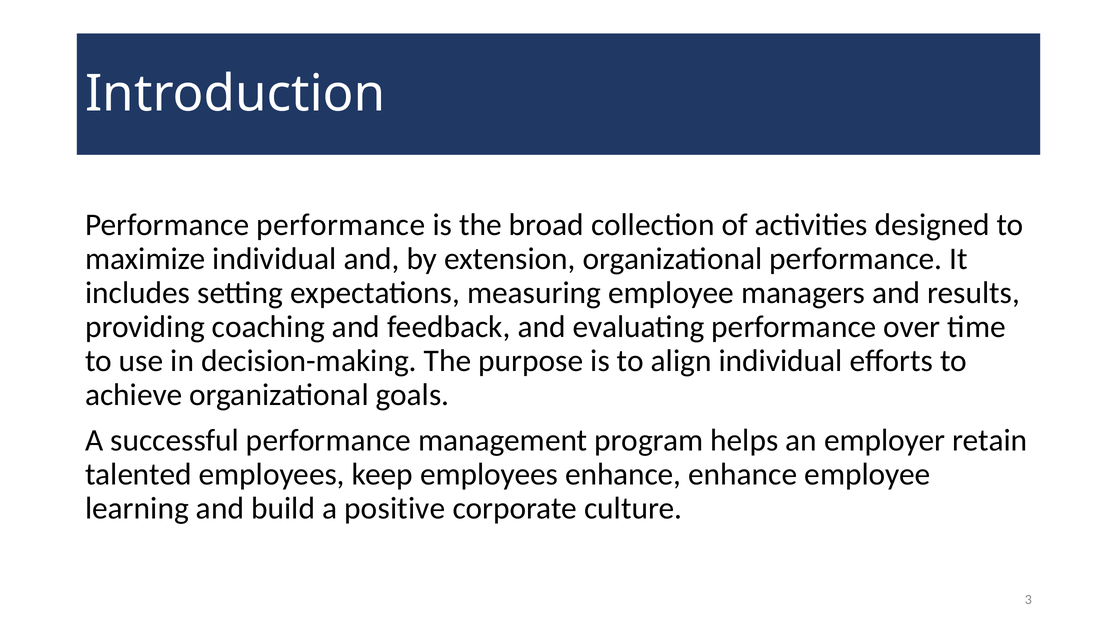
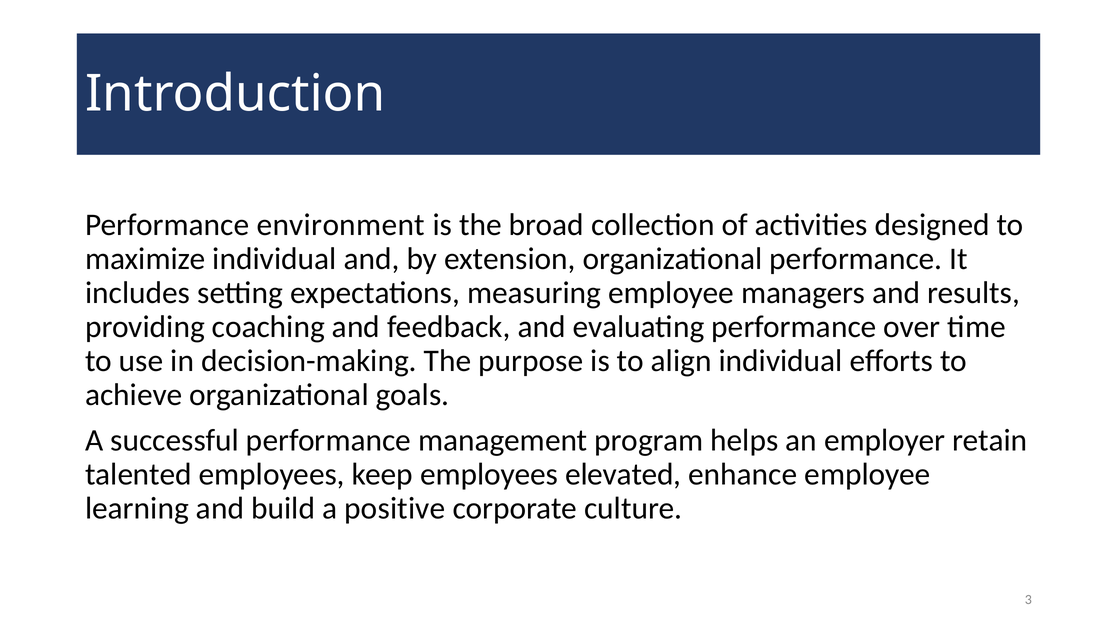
Performance performance: performance -> environment (341, 225)
employees enhance: enhance -> elevated (623, 474)
